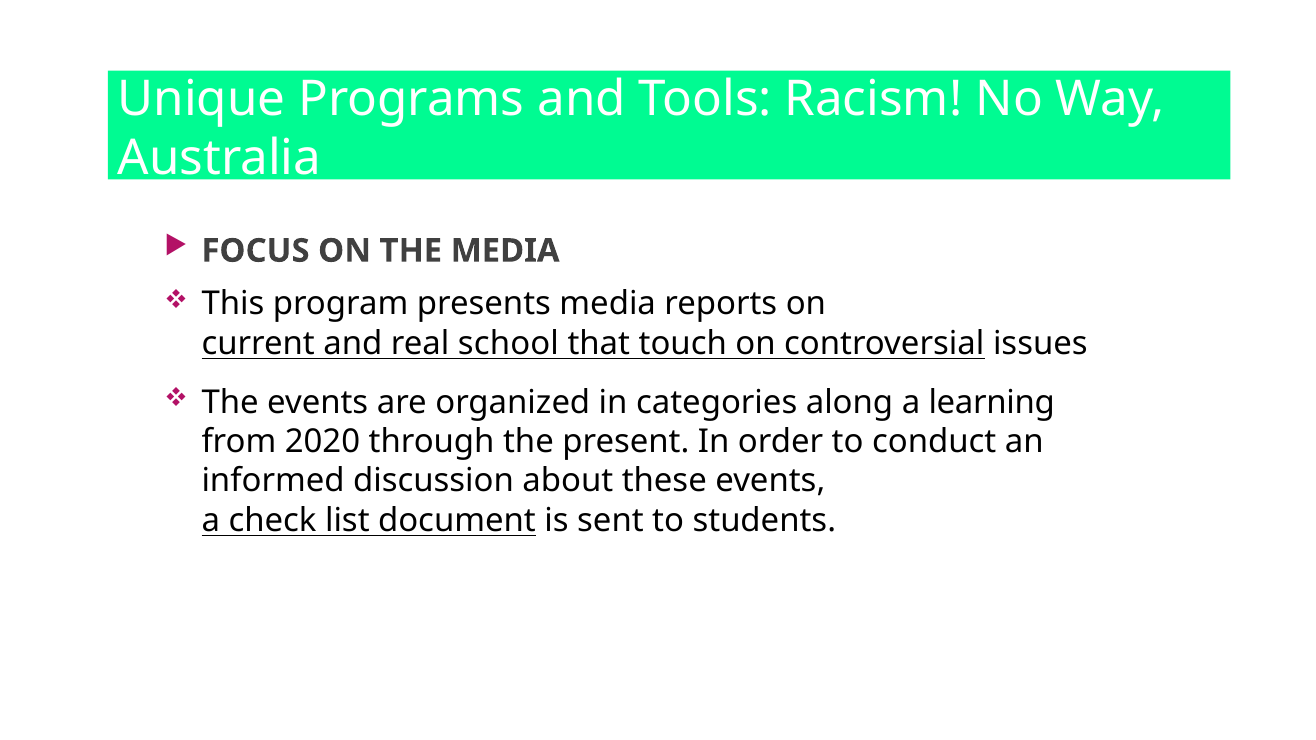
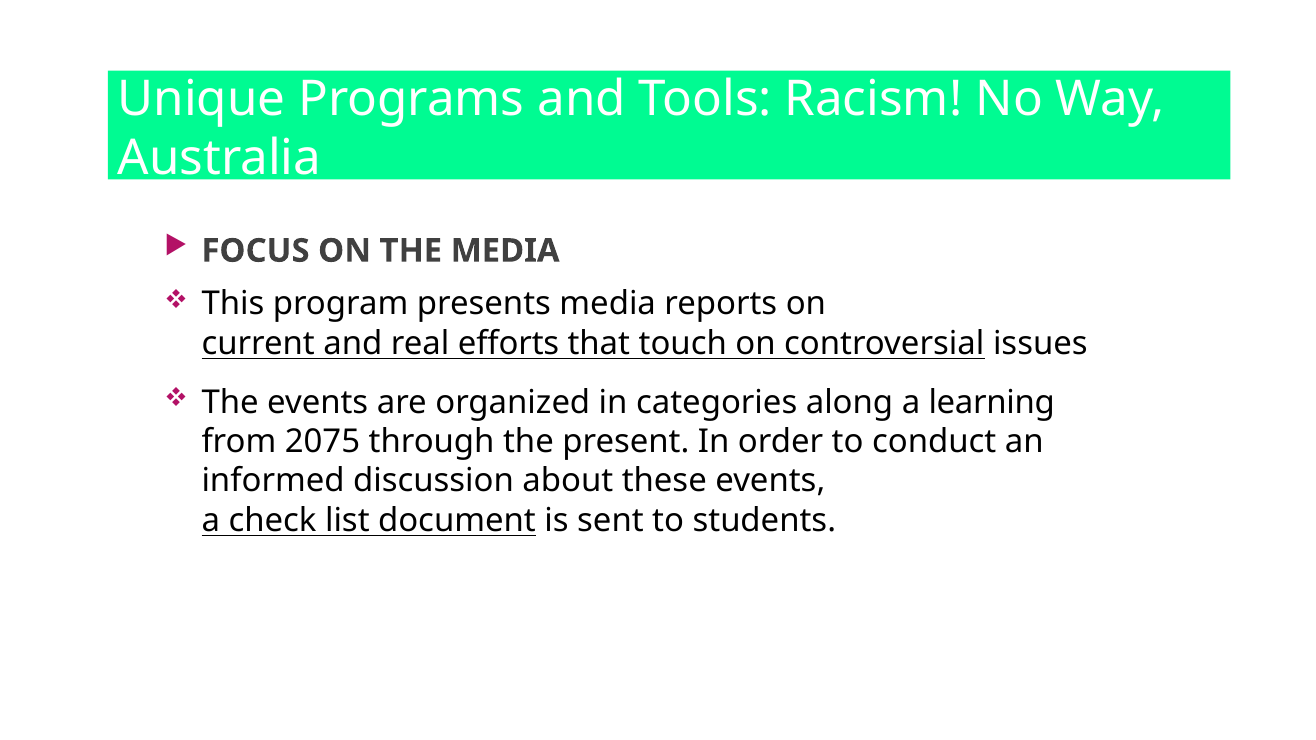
school: school -> efforts (509, 344)
2020: 2020 -> 2075 (322, 442)
